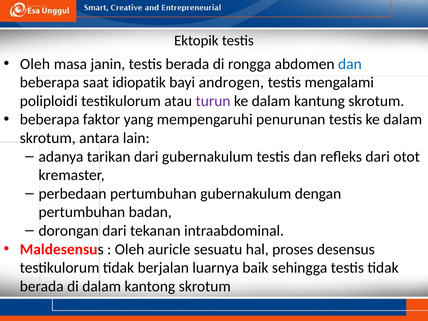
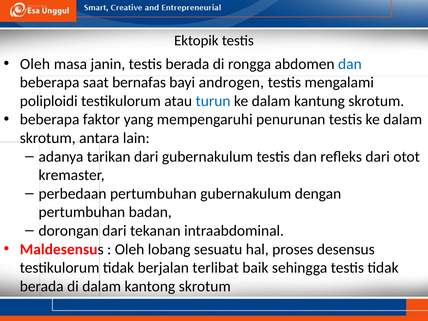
idiopatik: idiopatik -> bernafas (139, 82)
turun colour: purple -> blue (213, 101)
auricle: auricle -> lobang (169, 249)
luarnya: luarnya -> terlibat (216, 268)
